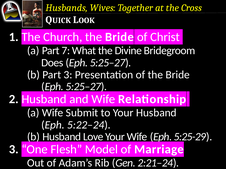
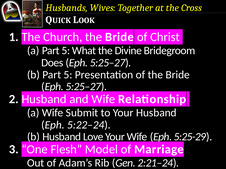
a Part 7: 7 -> 5 (66, 51)
b Part 3: 3 -> 5 (68, 75)
